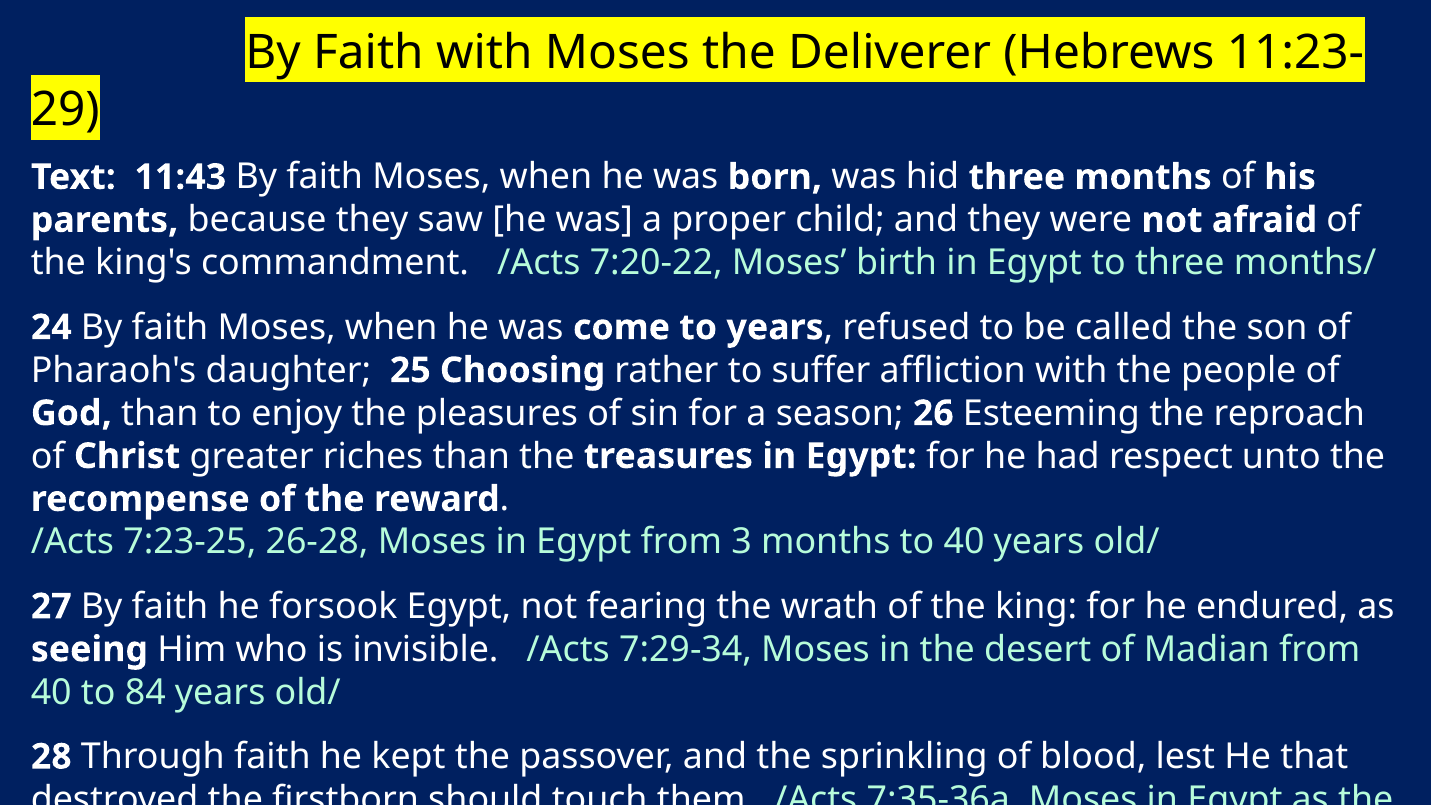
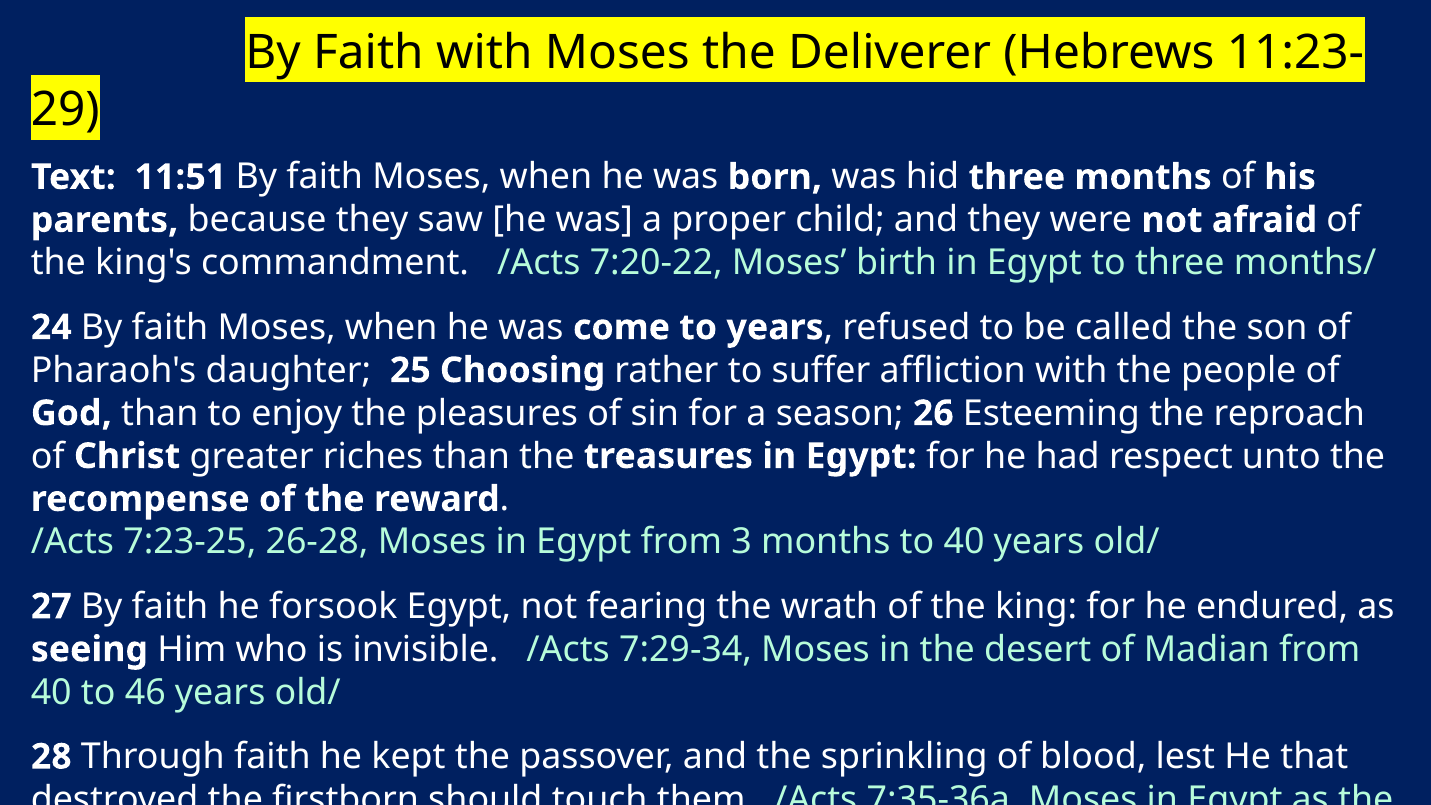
11:43: 11:43 -> 11:51 (180, 177)
84: 84 -> 46 (145, 692)
